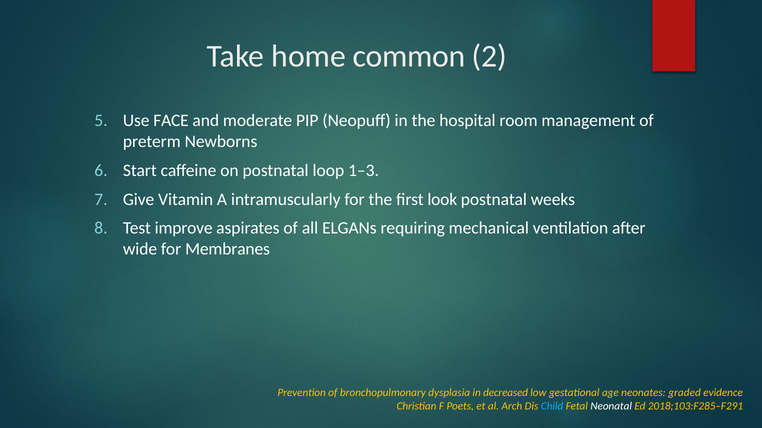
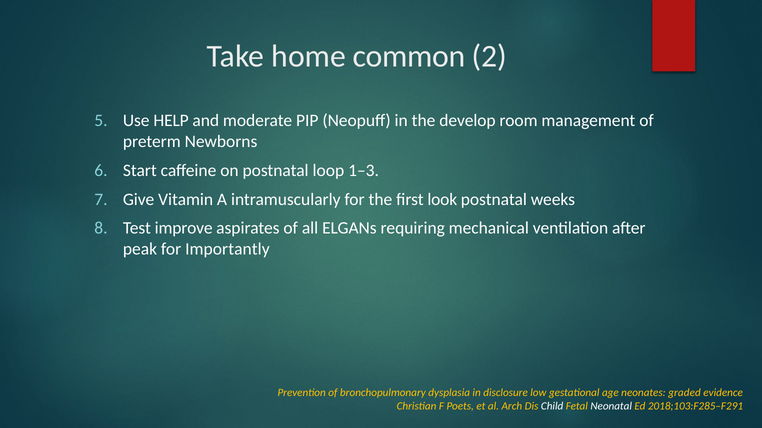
FACE: FACE -> HELP (171, 121)
hospital: hospital -> develop (467, 121)
wide: wide -> peak (140, 249)
Membranes: Membranes -> Importantly (227, 249)
decreased: decreased -> disclosure (506, 393)
Child colour: light blue -> white (552, 407)
